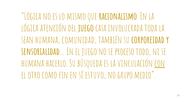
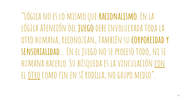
casa: casa -> debe (101, 28)
sean: sean -> otro (27, 40)
comunidad: comunidad -> reconozcan (79, 40)
otro underline: none -> present (34, 75)
estuvo: estuvo -> rodilla (96, 75)
